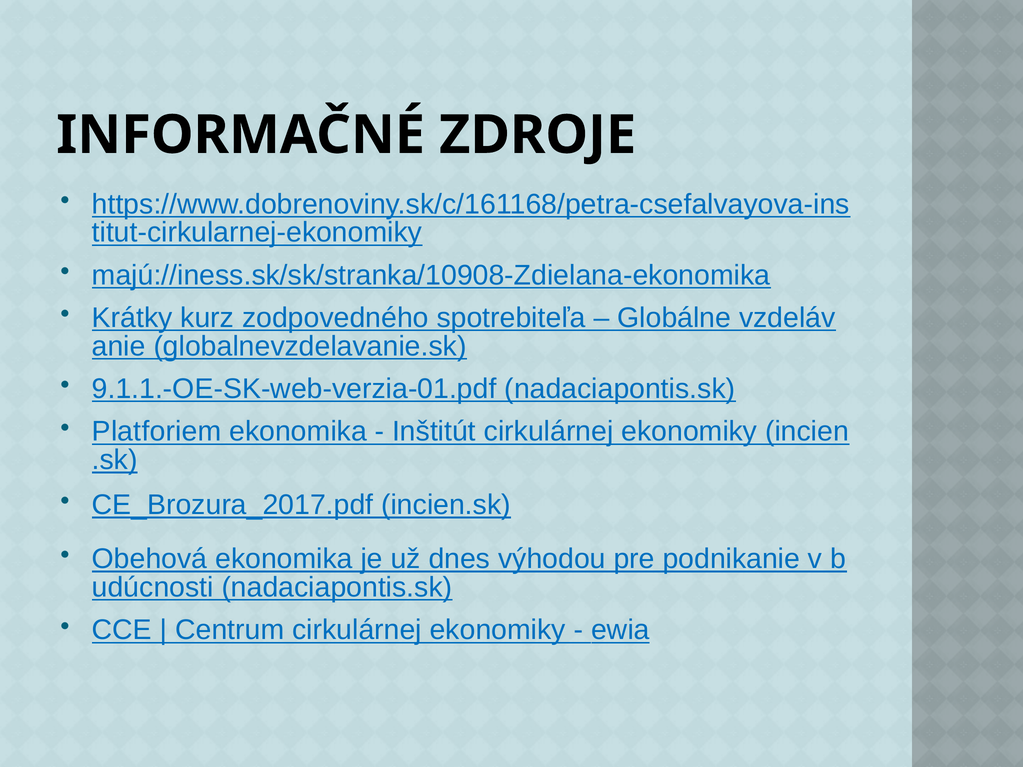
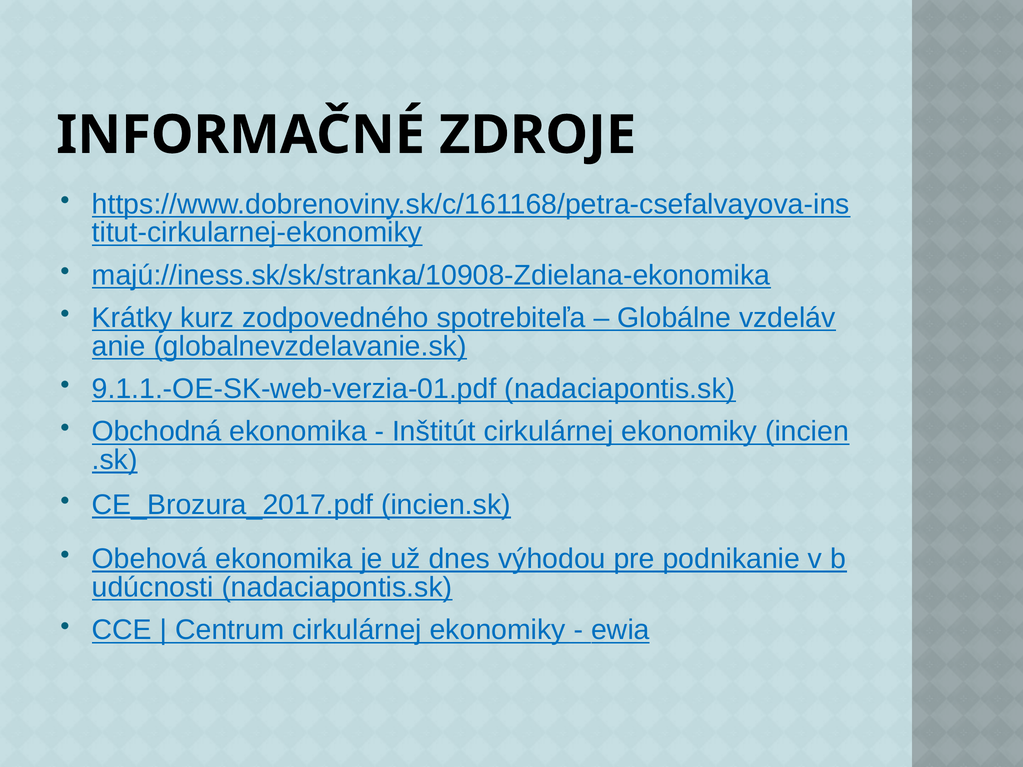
Platforiem: Platforiem -> Obchodná (157, 432)
